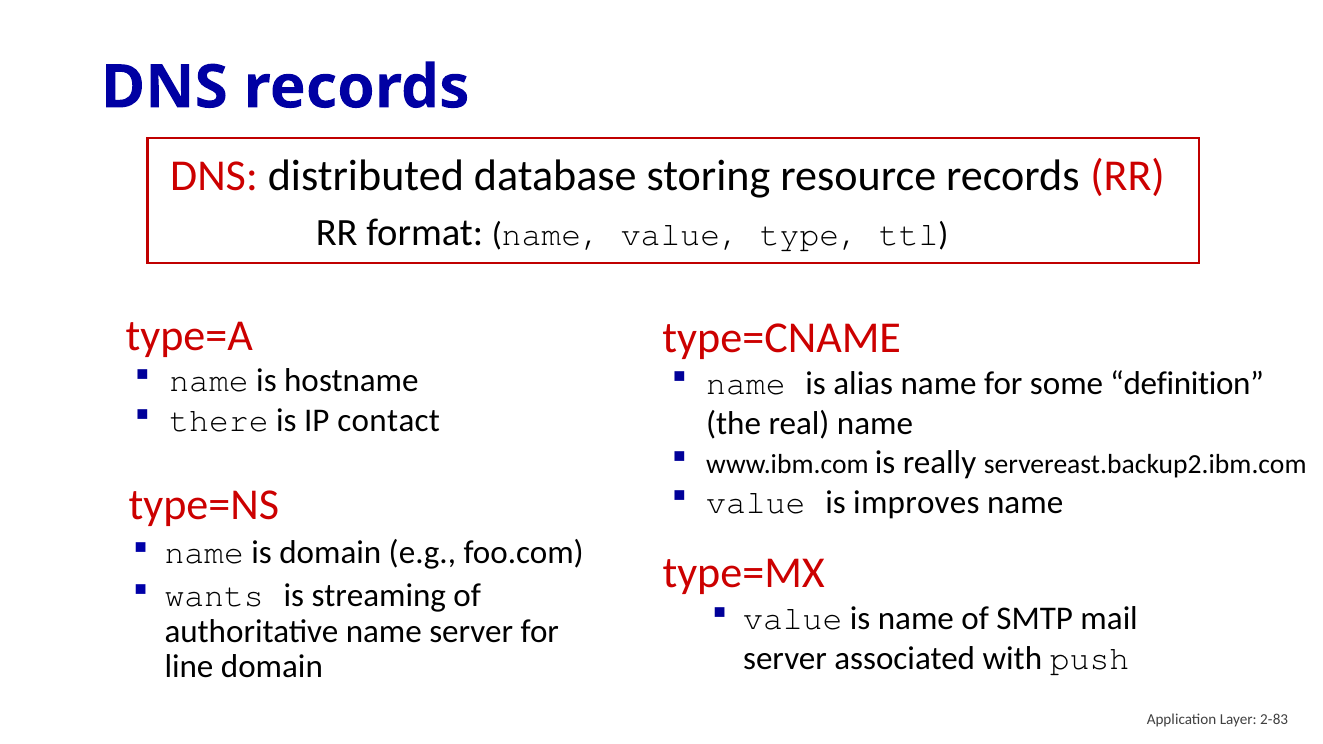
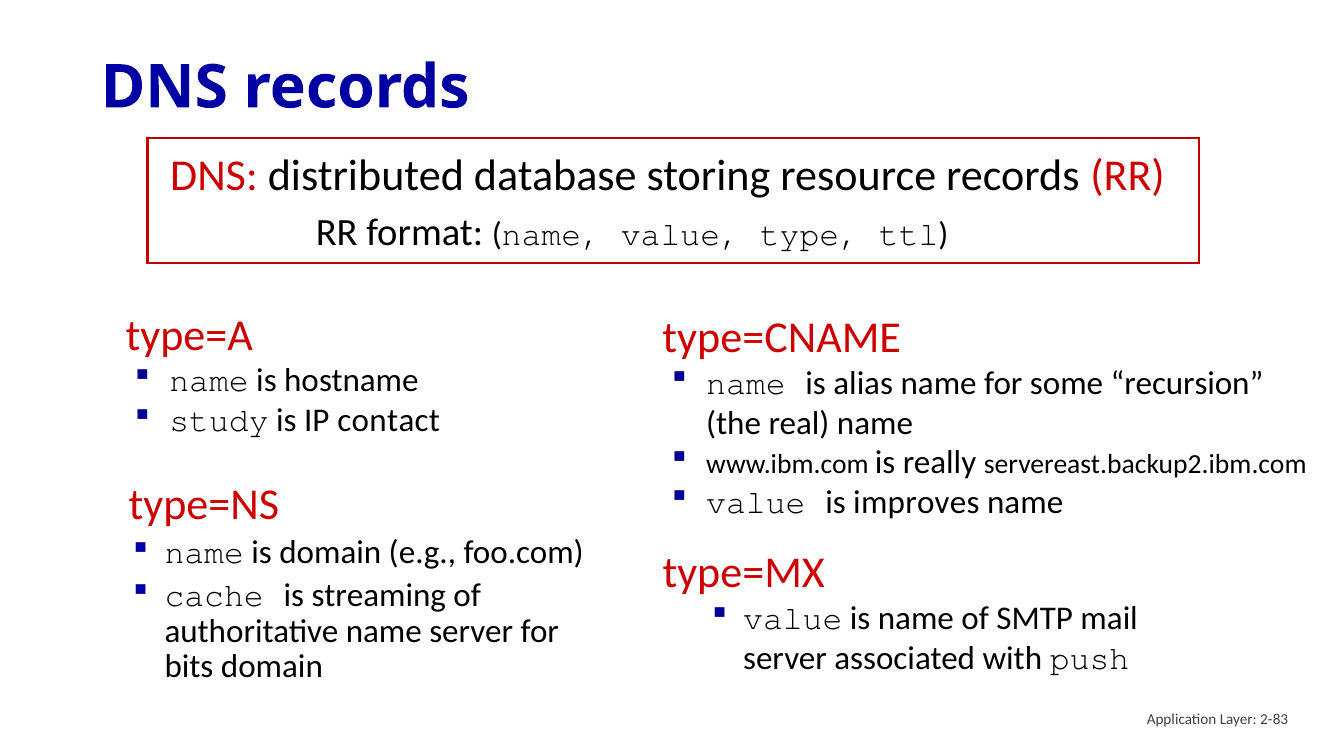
definition: definition -> recursion (1187, 384)
there: there -> study (219, 421)
wants: wants -> cache (214, 596)
line: line -> bits (189, 667)
